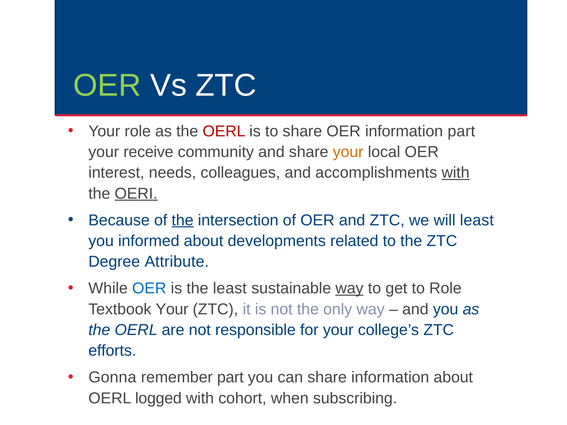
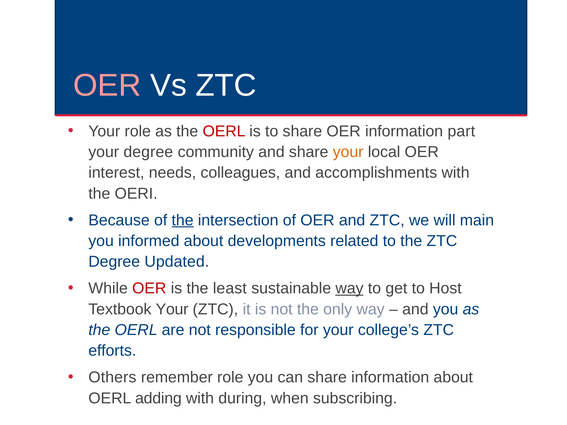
OER colour: light green -> pink (107, 85)
your receive: receive -> degree (148, 152)
with underline: present -> none (456, 173)
OERI underline: present -> none (136, 194)
will least: least -> main (477, 220)
Attribute: Attribute -> Updated (177, 262)
OER colour: blue -> red (149, 289)
to Role: Role -> Host (445, 289)
Gonna: Gonna -> Others (112, 378)
remember part: part -> role (230, 378)
logged: logged -> adding (158, 398)
cohort: cohort -> during (242, 398)
